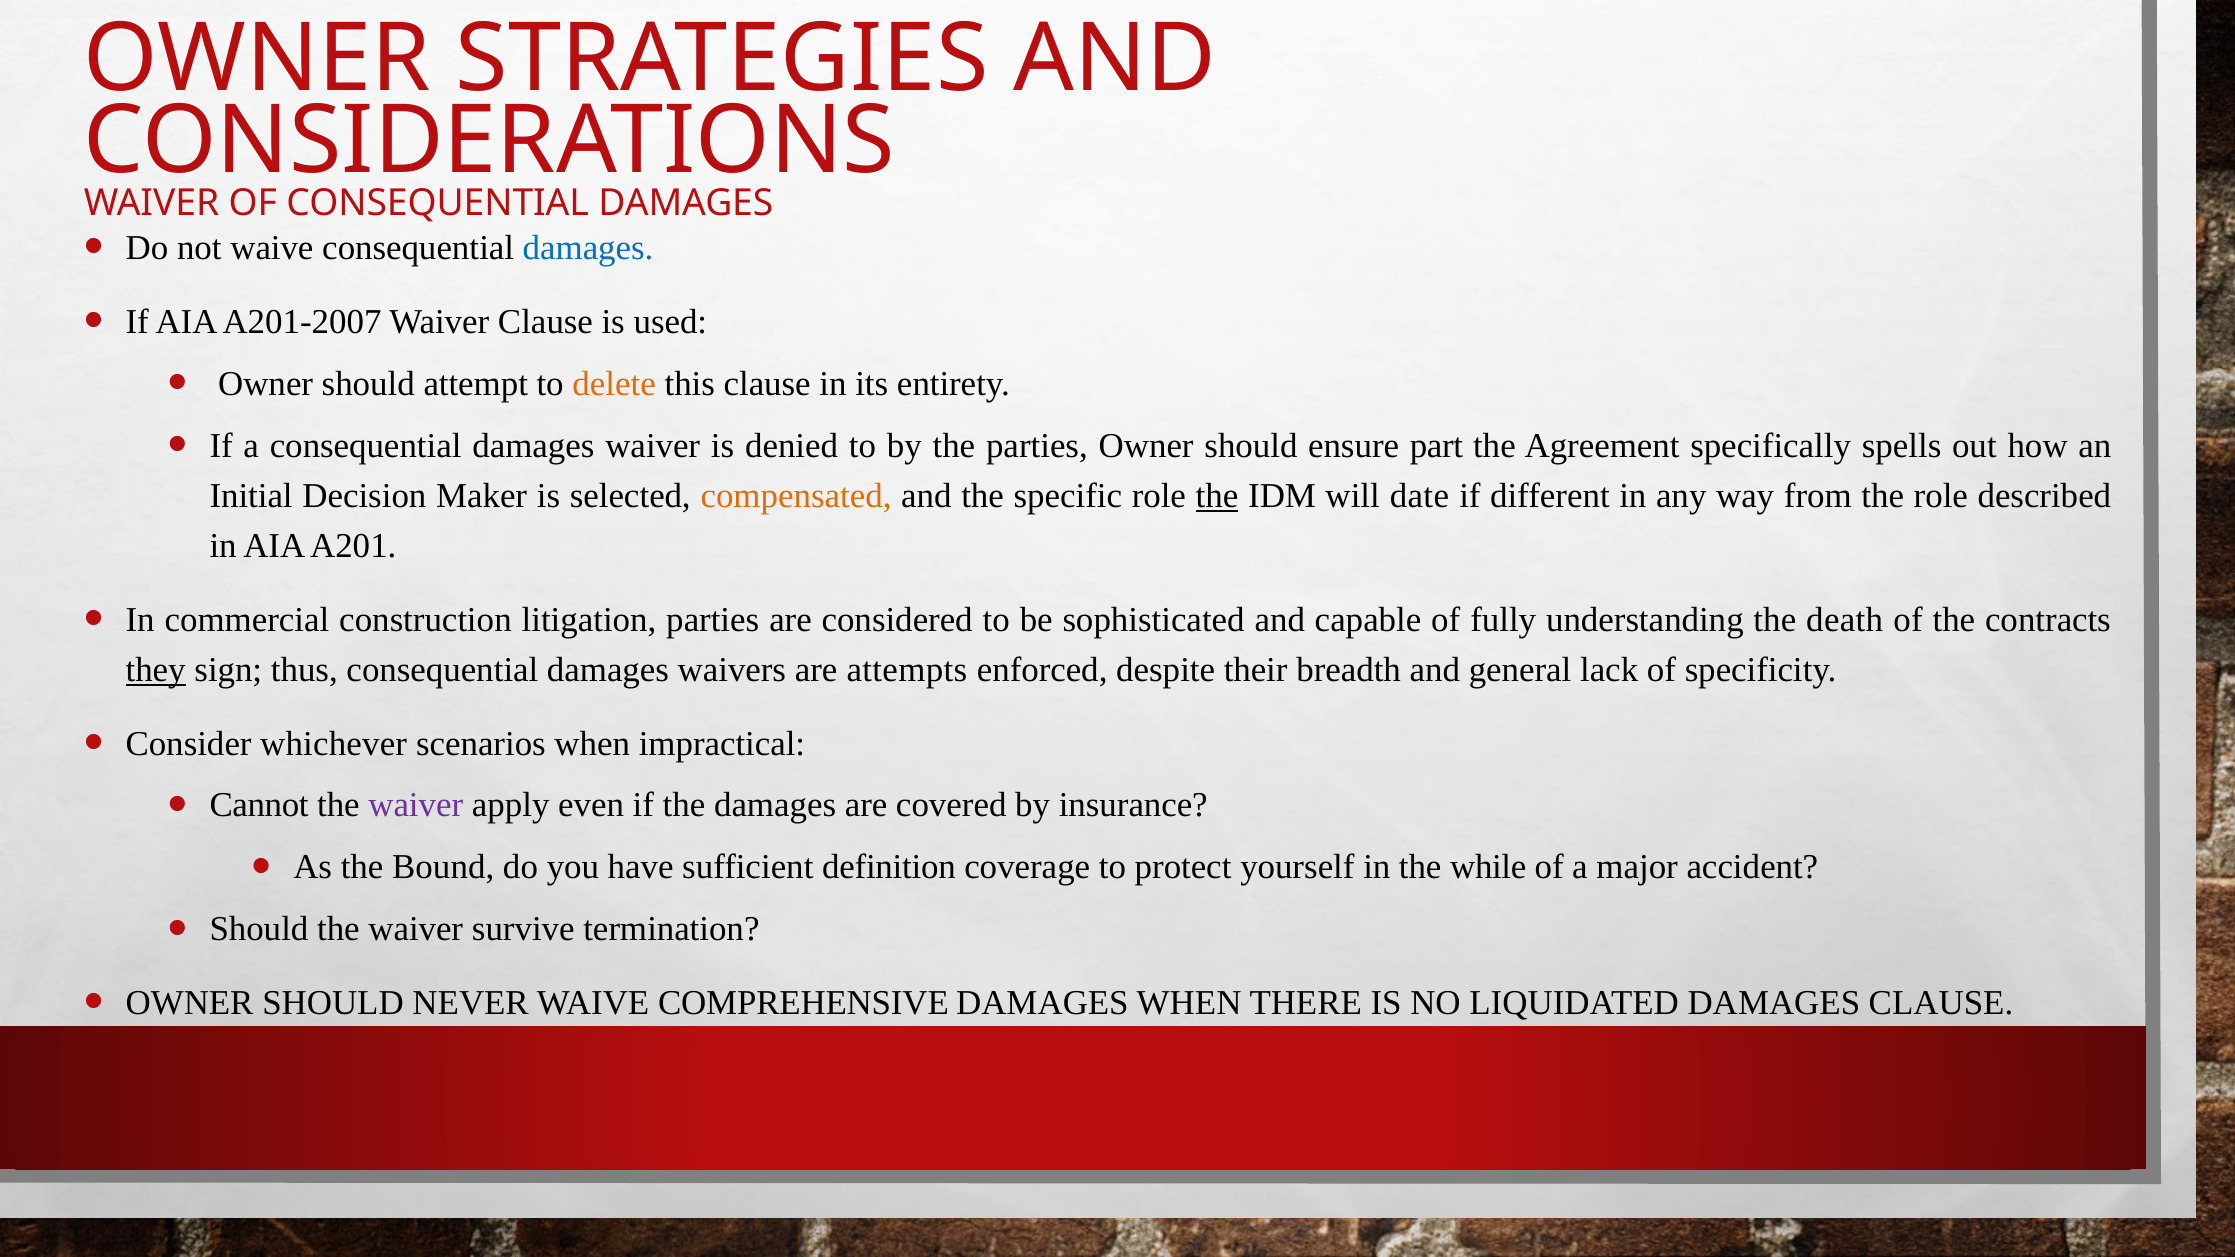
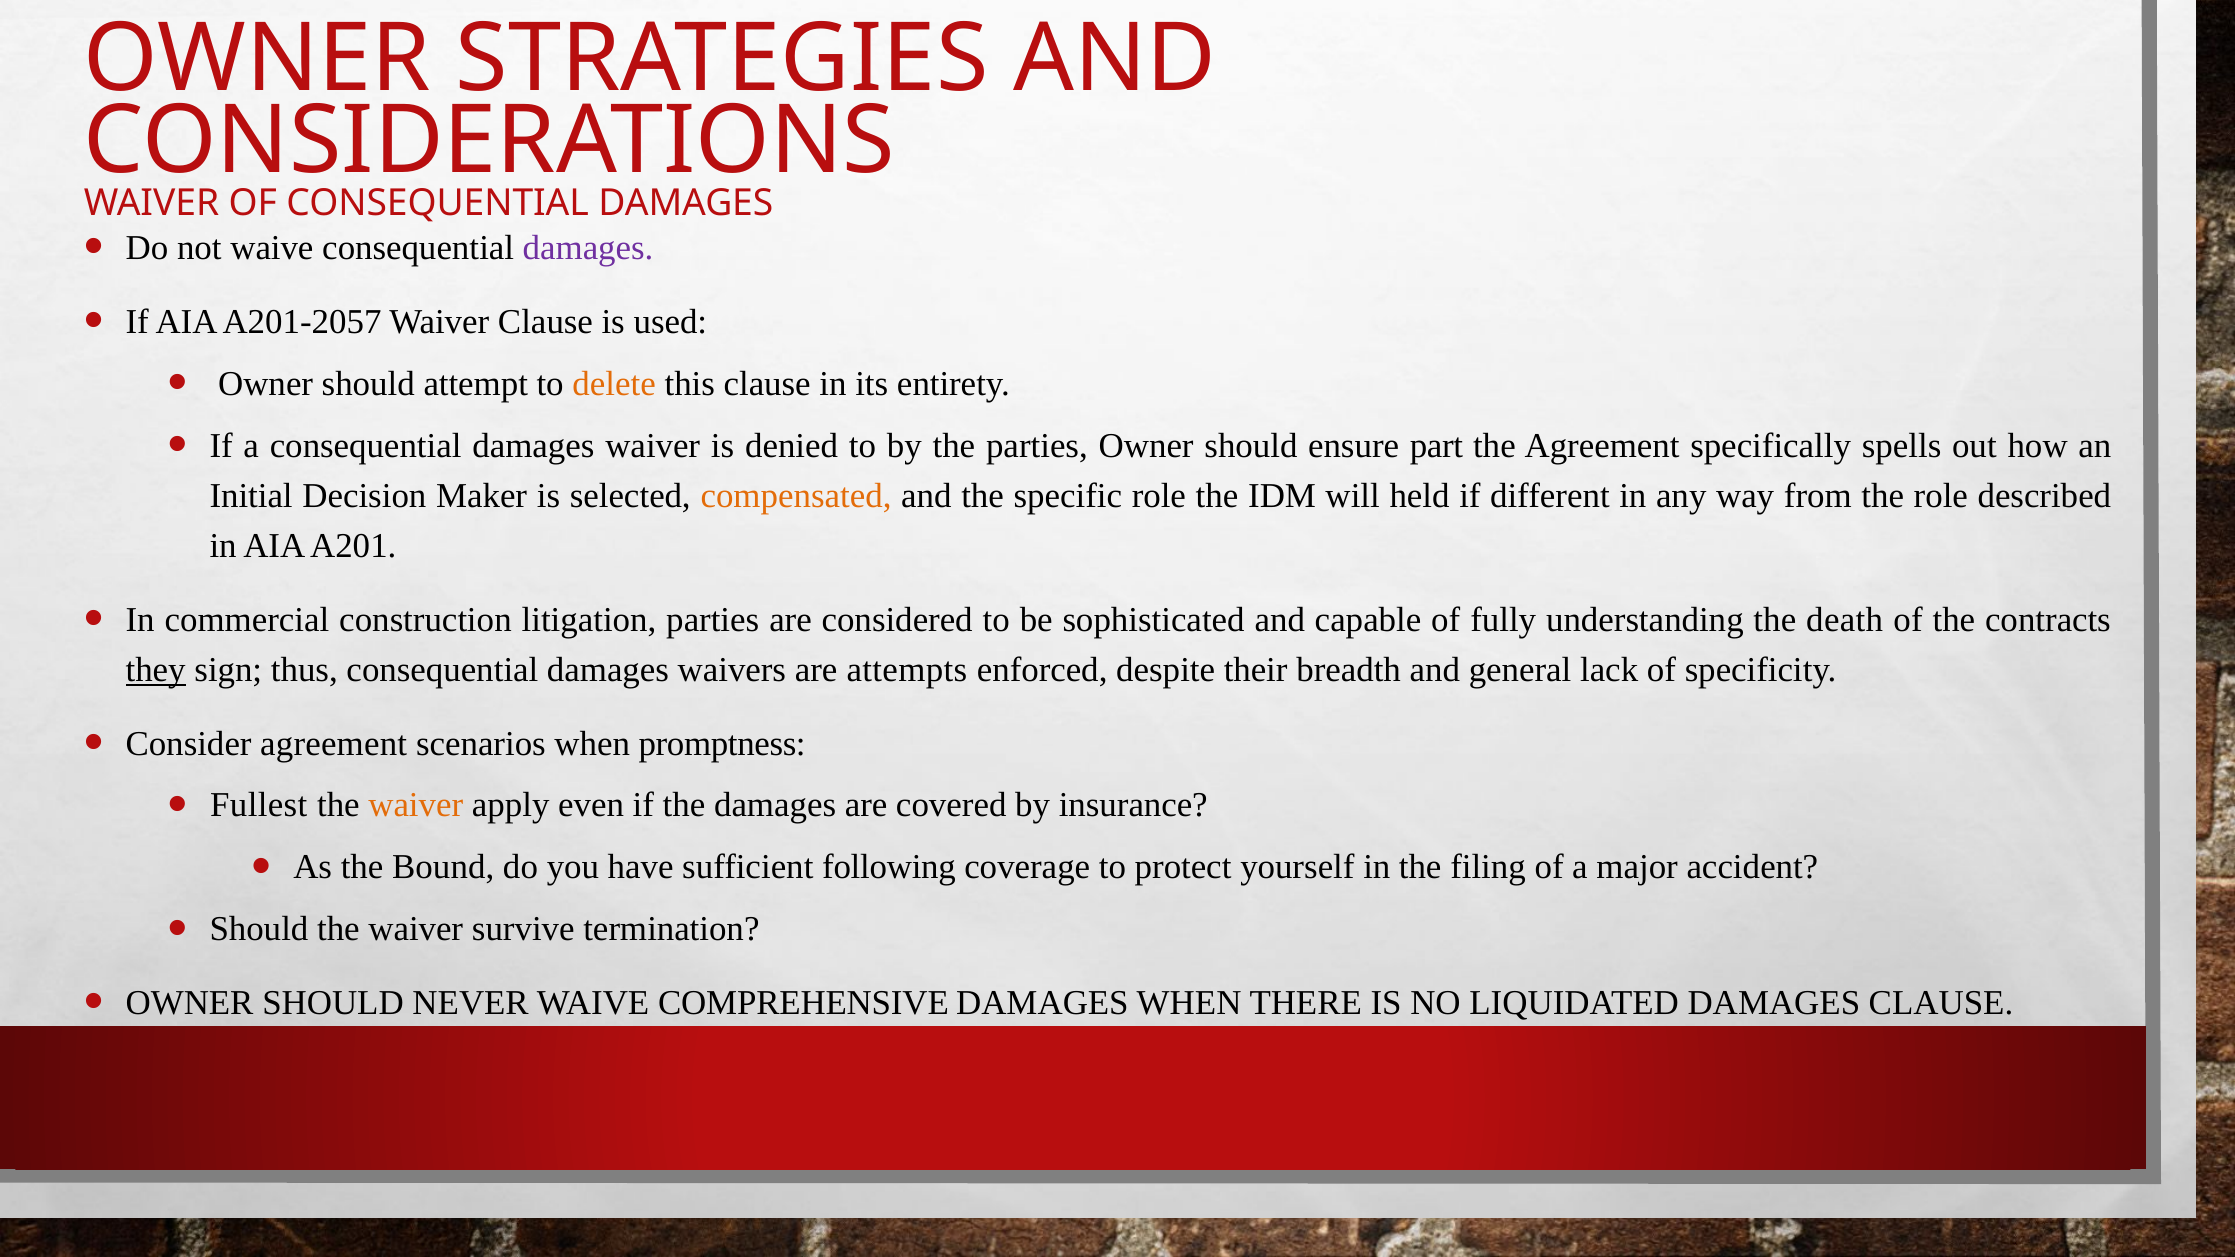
damages colour: blue -> purple (588, 248)
A201-2007: A201-2007 -> A201-2057 (302, 322)
the underline: present -> none (1217, 496)
date: date -> held (1420, 496)
Consider whichever: whichever -> agreement (334, 744)
impractical: impractical -> promptness (722, 744)
Cannot: Cannot -> Fullest (259, 806)
waiver colour: purple -> orange (416, 806)
definition: definition -> following (889, 867)
while: while -> filing (1488, 867)
